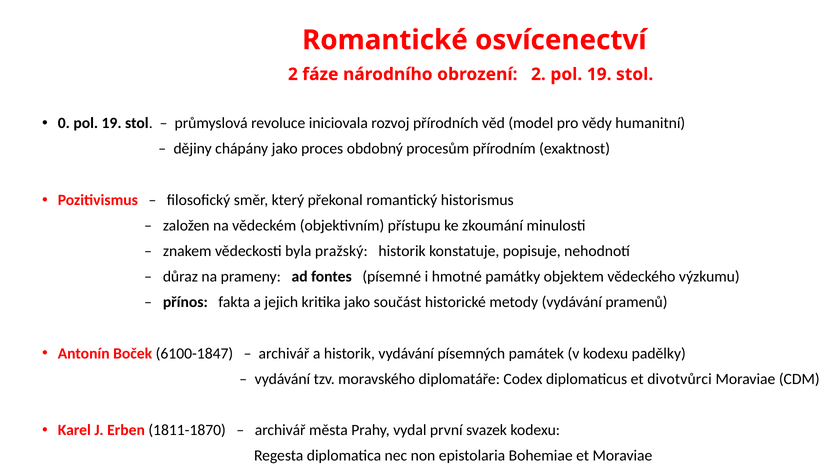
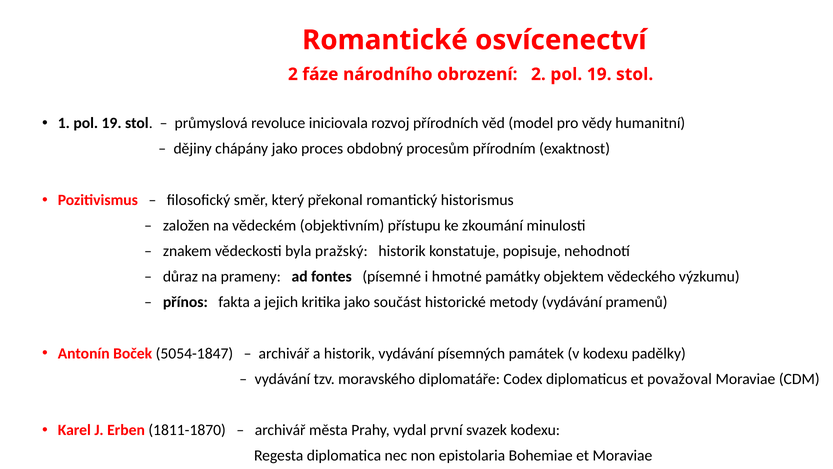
0: 0 -> 1 (64, 123)
6100-1847: 6100-1847 -> 5054-1847 (194, 353)
divotvůrci: divotvůrci -> považoval (680, 379)
